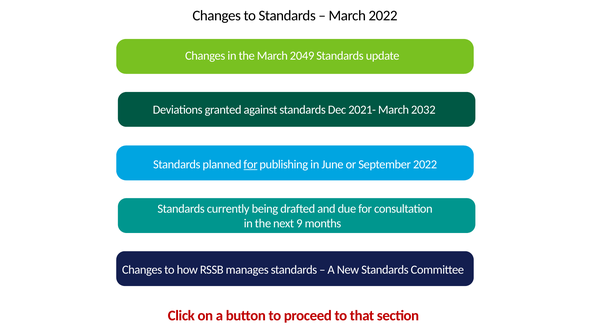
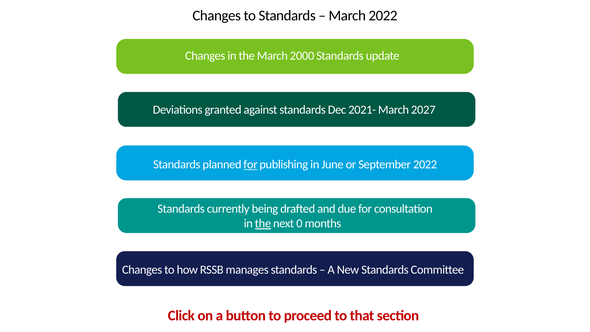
2049: 2049 -> 2000 (302, 56)
2032: 2032 -> 2027 (423, 110)
the underline: none -> present (263, 223)
9: 9 -> 0 (299, 223)
